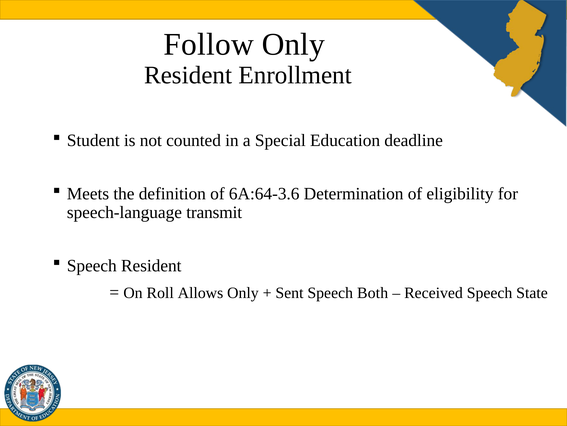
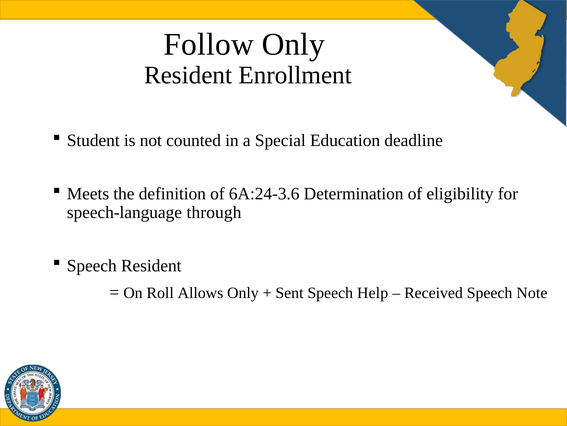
6A:64-3.6: 6A:64-3.6 -> 6A:24-3.6 (264, 193)
transmit: transmit -> through (214, 212)
Both: Both -> Help (373, 292)
State: State -> Note (532, 292)
